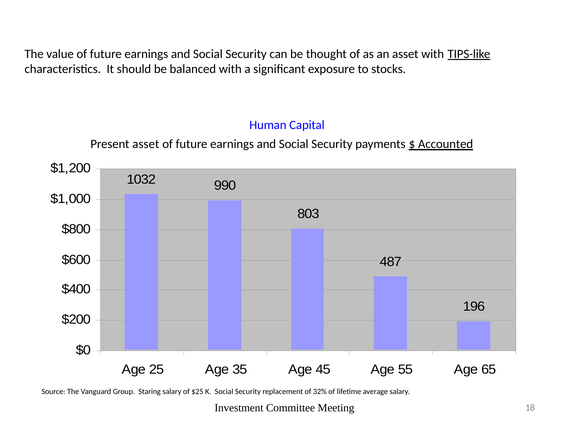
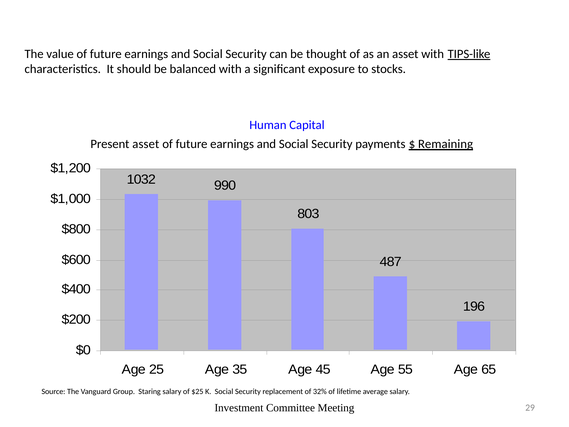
Accounted: Accounted -> Remaining (446, 144)
18: 18 -> 29 (530, 407)
